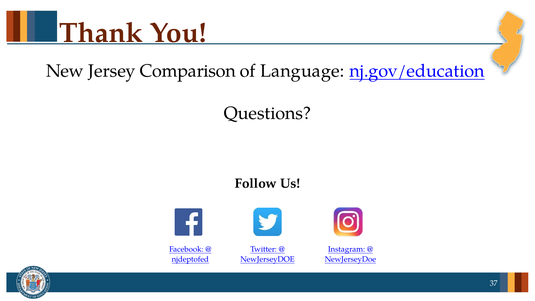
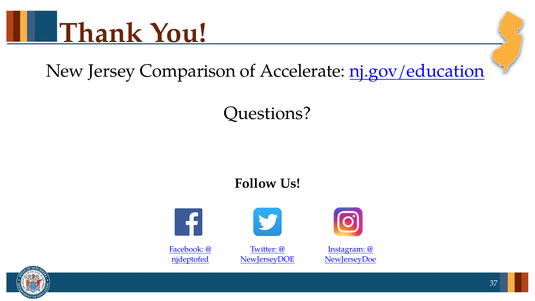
Language: Language -> Accelerate (302, 71)
